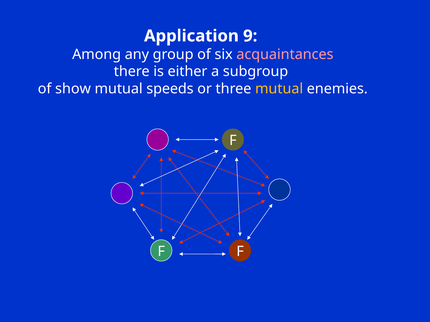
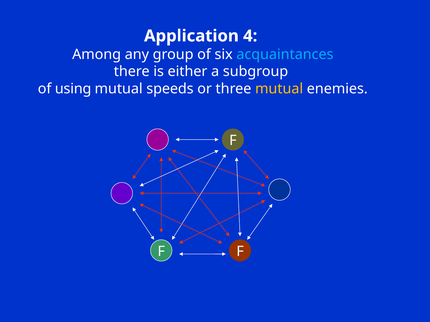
9: 9 -> 4 (250, 36)
acquaintances colour: pink -> light blue (285, 54)
show: show -> using (73, 89)
